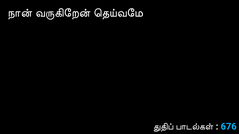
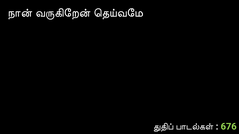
676 colour: light blue -> light green (229, 127)
